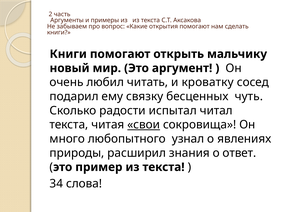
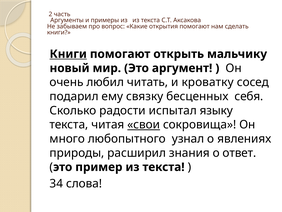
Книги underline: none -> present (68, 54)
чуть: чуть -> себя (249, 96)
читал: читал -> языку (216, 110)
